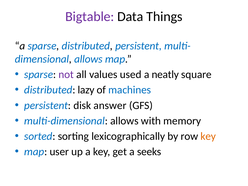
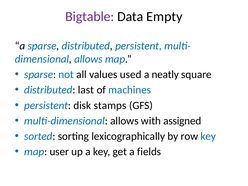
Things: Things -> Empty (164, 16)
not colour: purple -> blue (66, 74)
lazy: lazy -> last (86, 90)
answer: answer -> stamps (110, 105)
memory: memory -> assigned (182, 121)
key colour: orange -> blue (208, 136)
seeks: seeks -> fields (149, 152)
